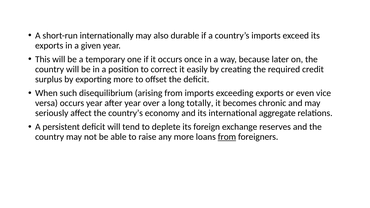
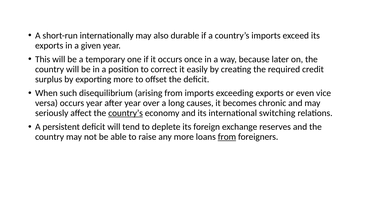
totally: totally -> causes (200, 103)
country’s underline: none -> present (126, 113)
aggregate: aggregate -> switching (277, 113)
